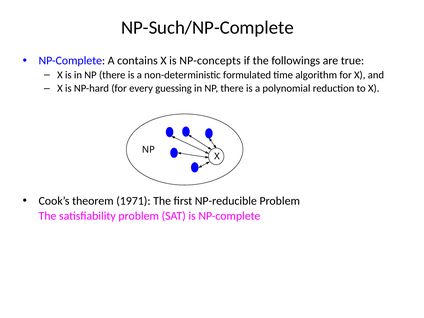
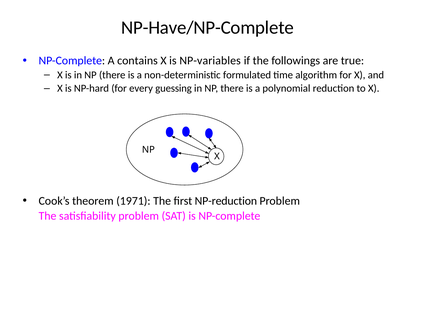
NP-Such/NP-Complete: NP-Such/NP-Complete -> NP-Have/NP-Complete (208, 28)
NP-concepts: NP-concepts -> NP-variables (210, 61)
NP-reducible: NP-reducible -> NP-reduction (226, 201)
